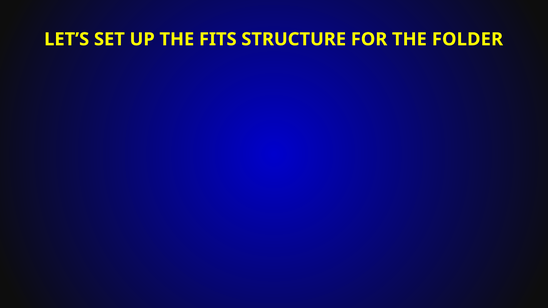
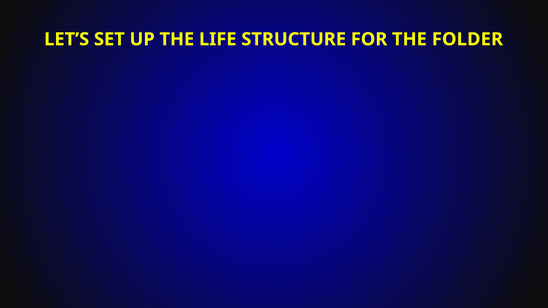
FITS: FITS -> LIFE (218, 39)
